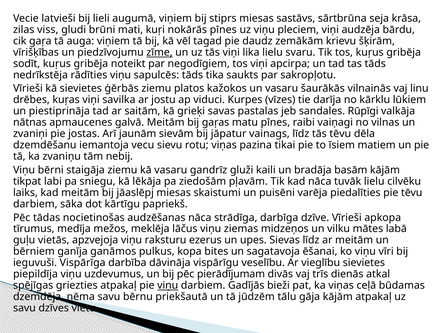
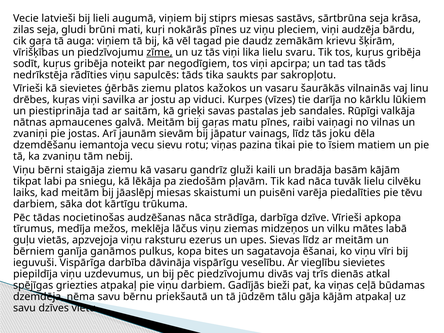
zilas viss: viss -> seja (48, 30)
tās tēvu: tēvu -> joku (340, 134)
papriekš: papriekš -> trūkuma (165, 204)
pēc pierādījumam: pierādījumam -> piedzīvojumu (231, 274)
viņu underline: present -> none (168, 286)
